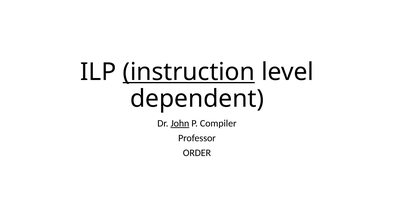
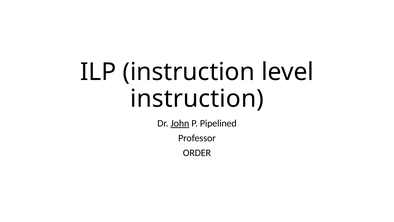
instruction underline: present -> none (189, 72)
dependent: dependent -> instruction (197, 98)
Compiler: Compiler -> Pipelined (218, 123)
